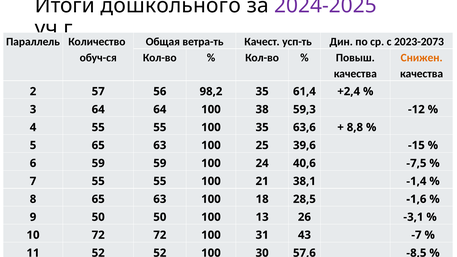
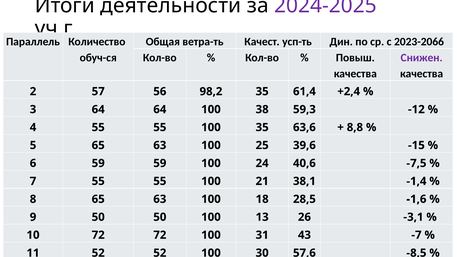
дошкольного: дошкольного -> деятельности (171, 6)
2023-2073: 2023-2073 -> 2023-2066 (419, 42)
Снижен colour: orange -> purple (422, 58)
